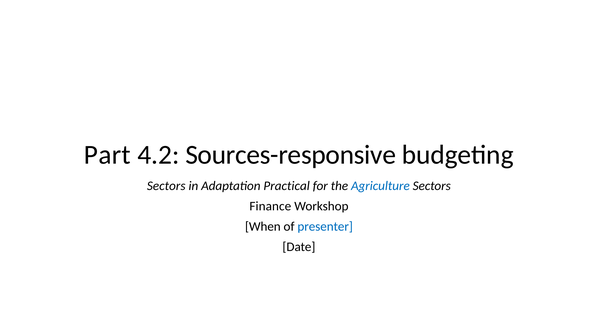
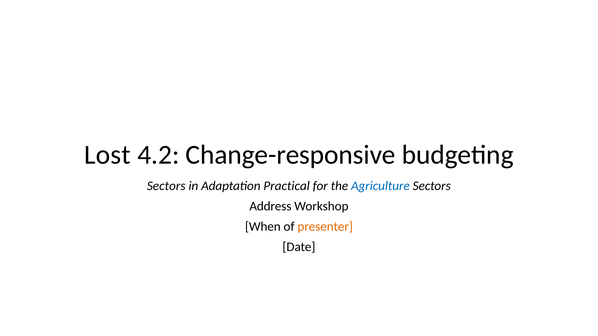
Part: Part -> Lost (107, 155)
Sources-responsive: Sources-responsive -> Change-responsive (291, 155)
Finance: Finance -> Address (270, 206)
presenter colour: blue -> orange (325, 227)
